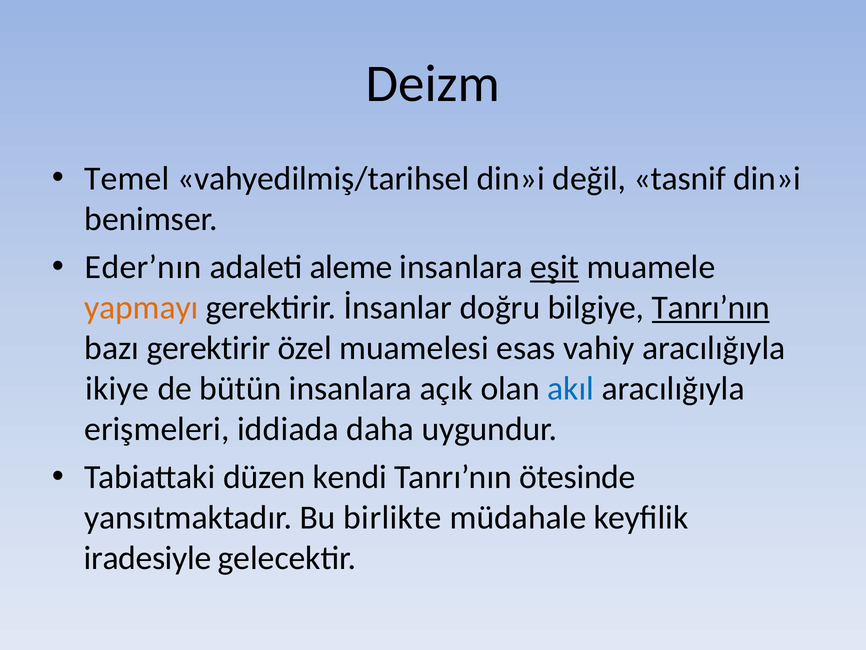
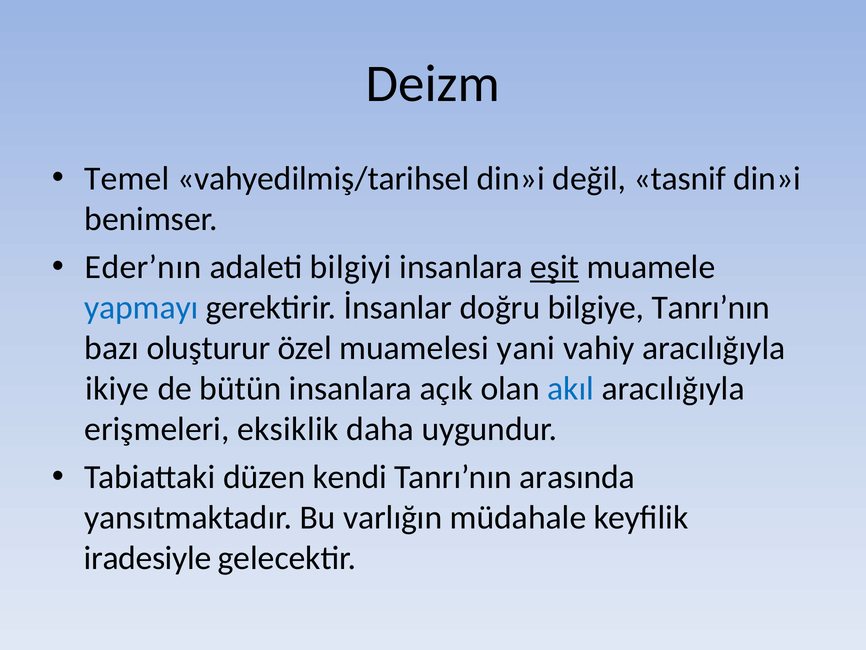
aleme: aleme -> bilgiyi (351, 267)
yapmayı colour: orange -> blue (141, 307)
Tanrı’nın underline: present -> none (711, 307)
bazı gerektirir: gerektirir -> oluşturur (209, 348)
esas: esas -> yani (526, 348)
iddiada: iddiada -> eksiklik (288, 429)
ötesinde: ötesinde -> arasında (577, 477)
birlikte: birlikte -> varlığın (393, 517)
